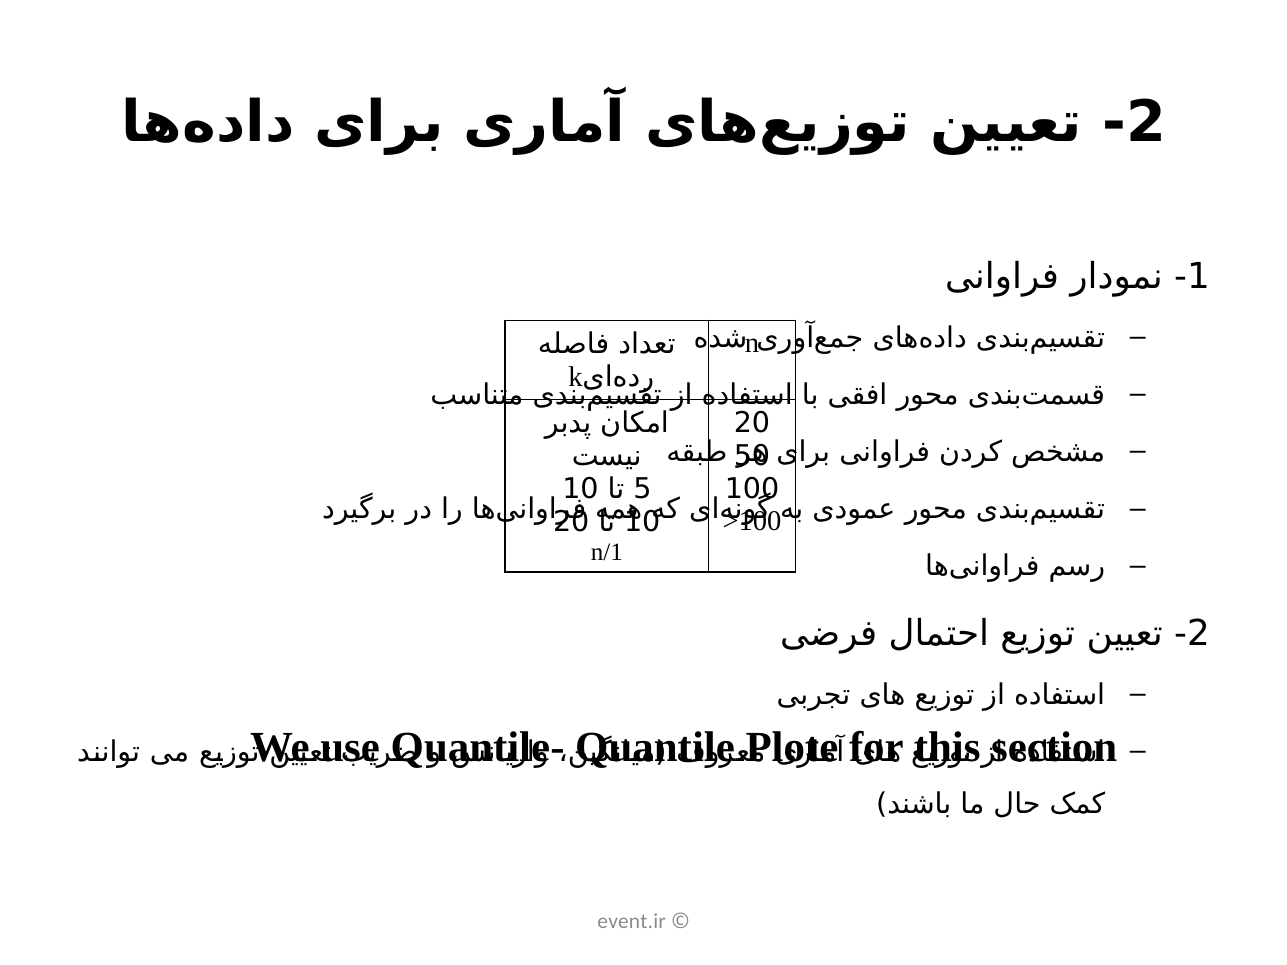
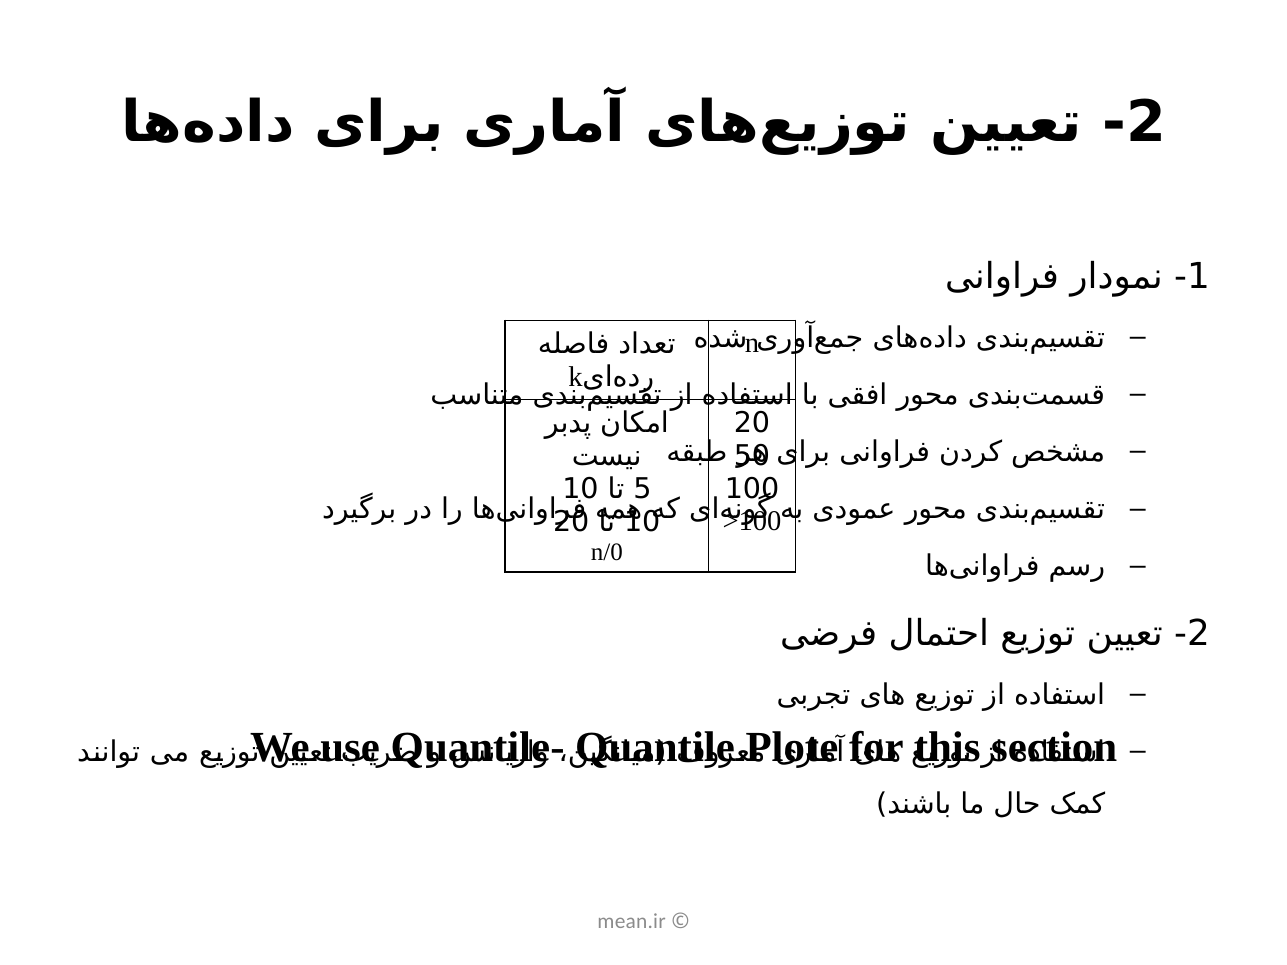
n/1: n/1 -> n/0 (607, 552)
event.ir: event.ir -> mean.ir (632, 922)
